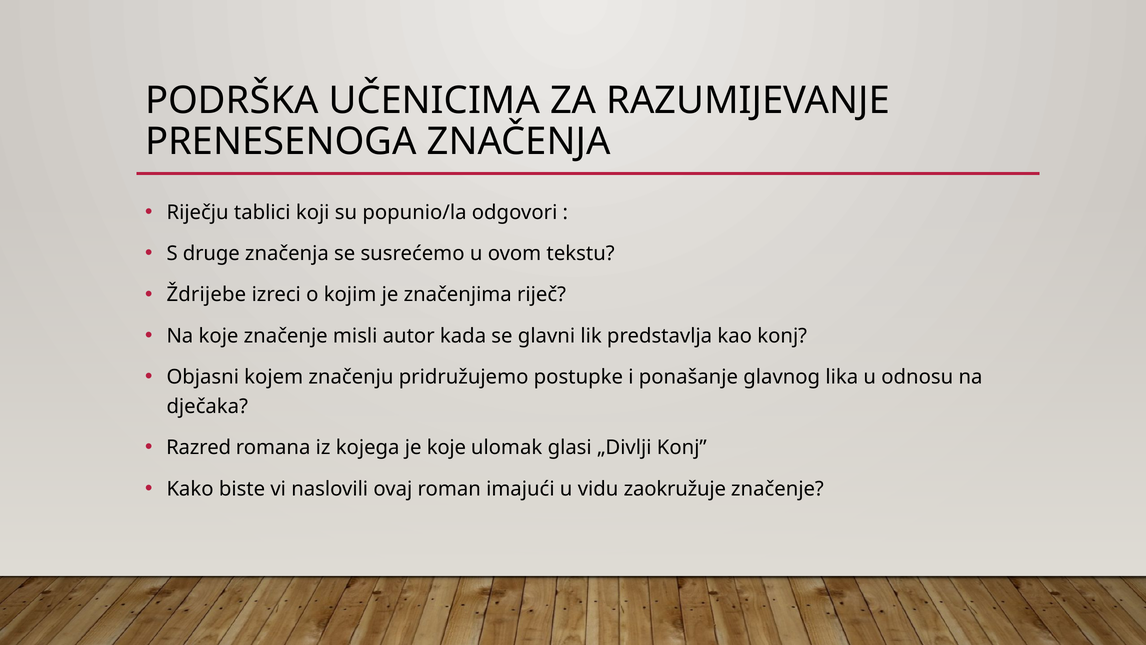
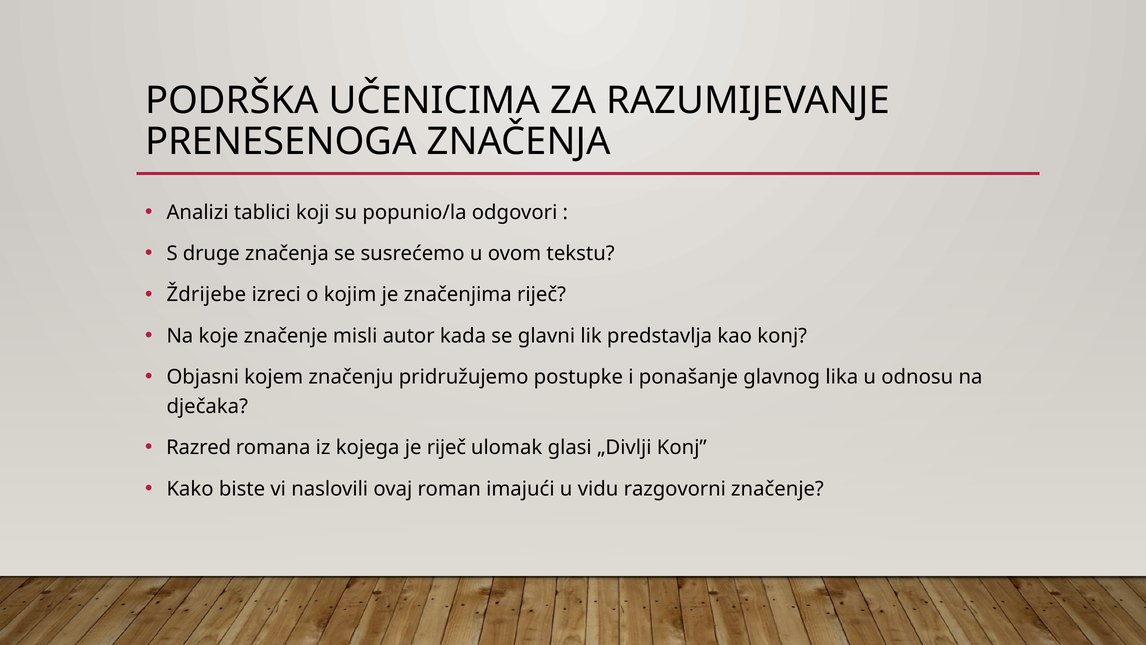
Riječju: Riječju -> Analizi (198, 212)
je koje: koje -> riječ (446, 447)
zaokružuje: zaokružuje -> razgovorni (675, 489)
